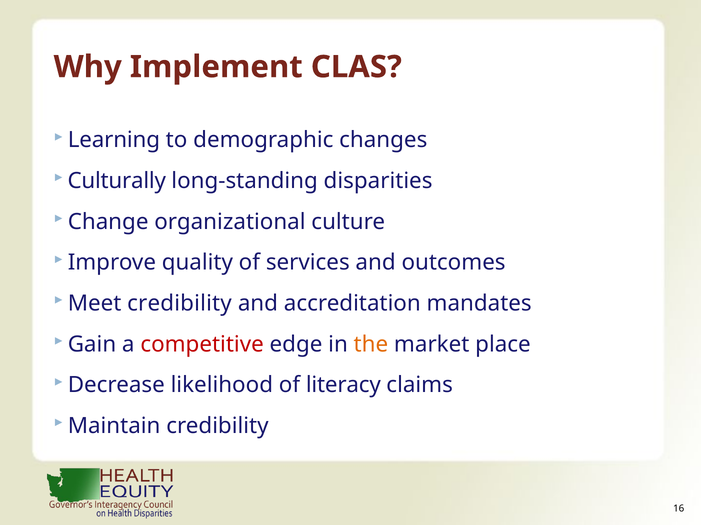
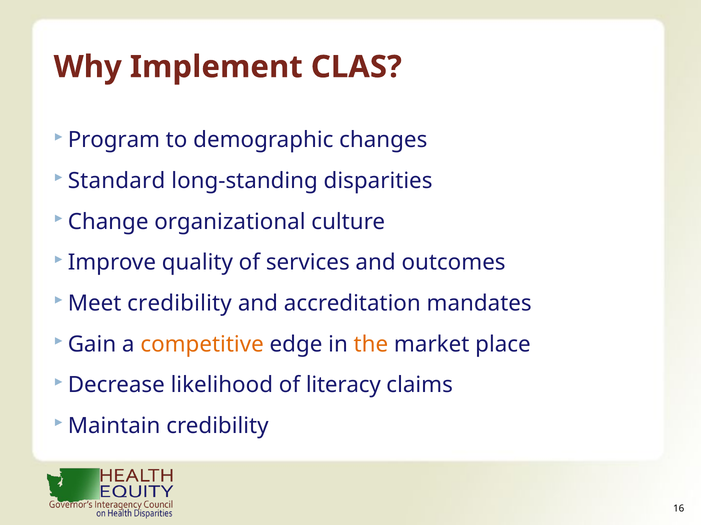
Learning: Learning -> Program (114, 140)
Culturally: Culturally -> Standard (117, 181)
competitive colour: red -> orange (202, 345)
